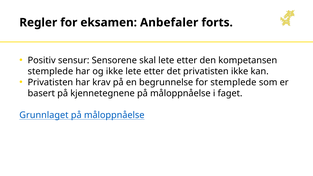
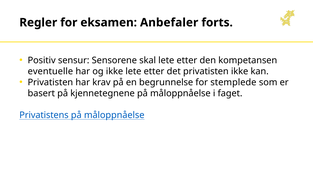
stemplede: stemplede -> eventuelle (50, 71)
Grunnlaget: Grunnlaget -> Privatistens (44, 115)
